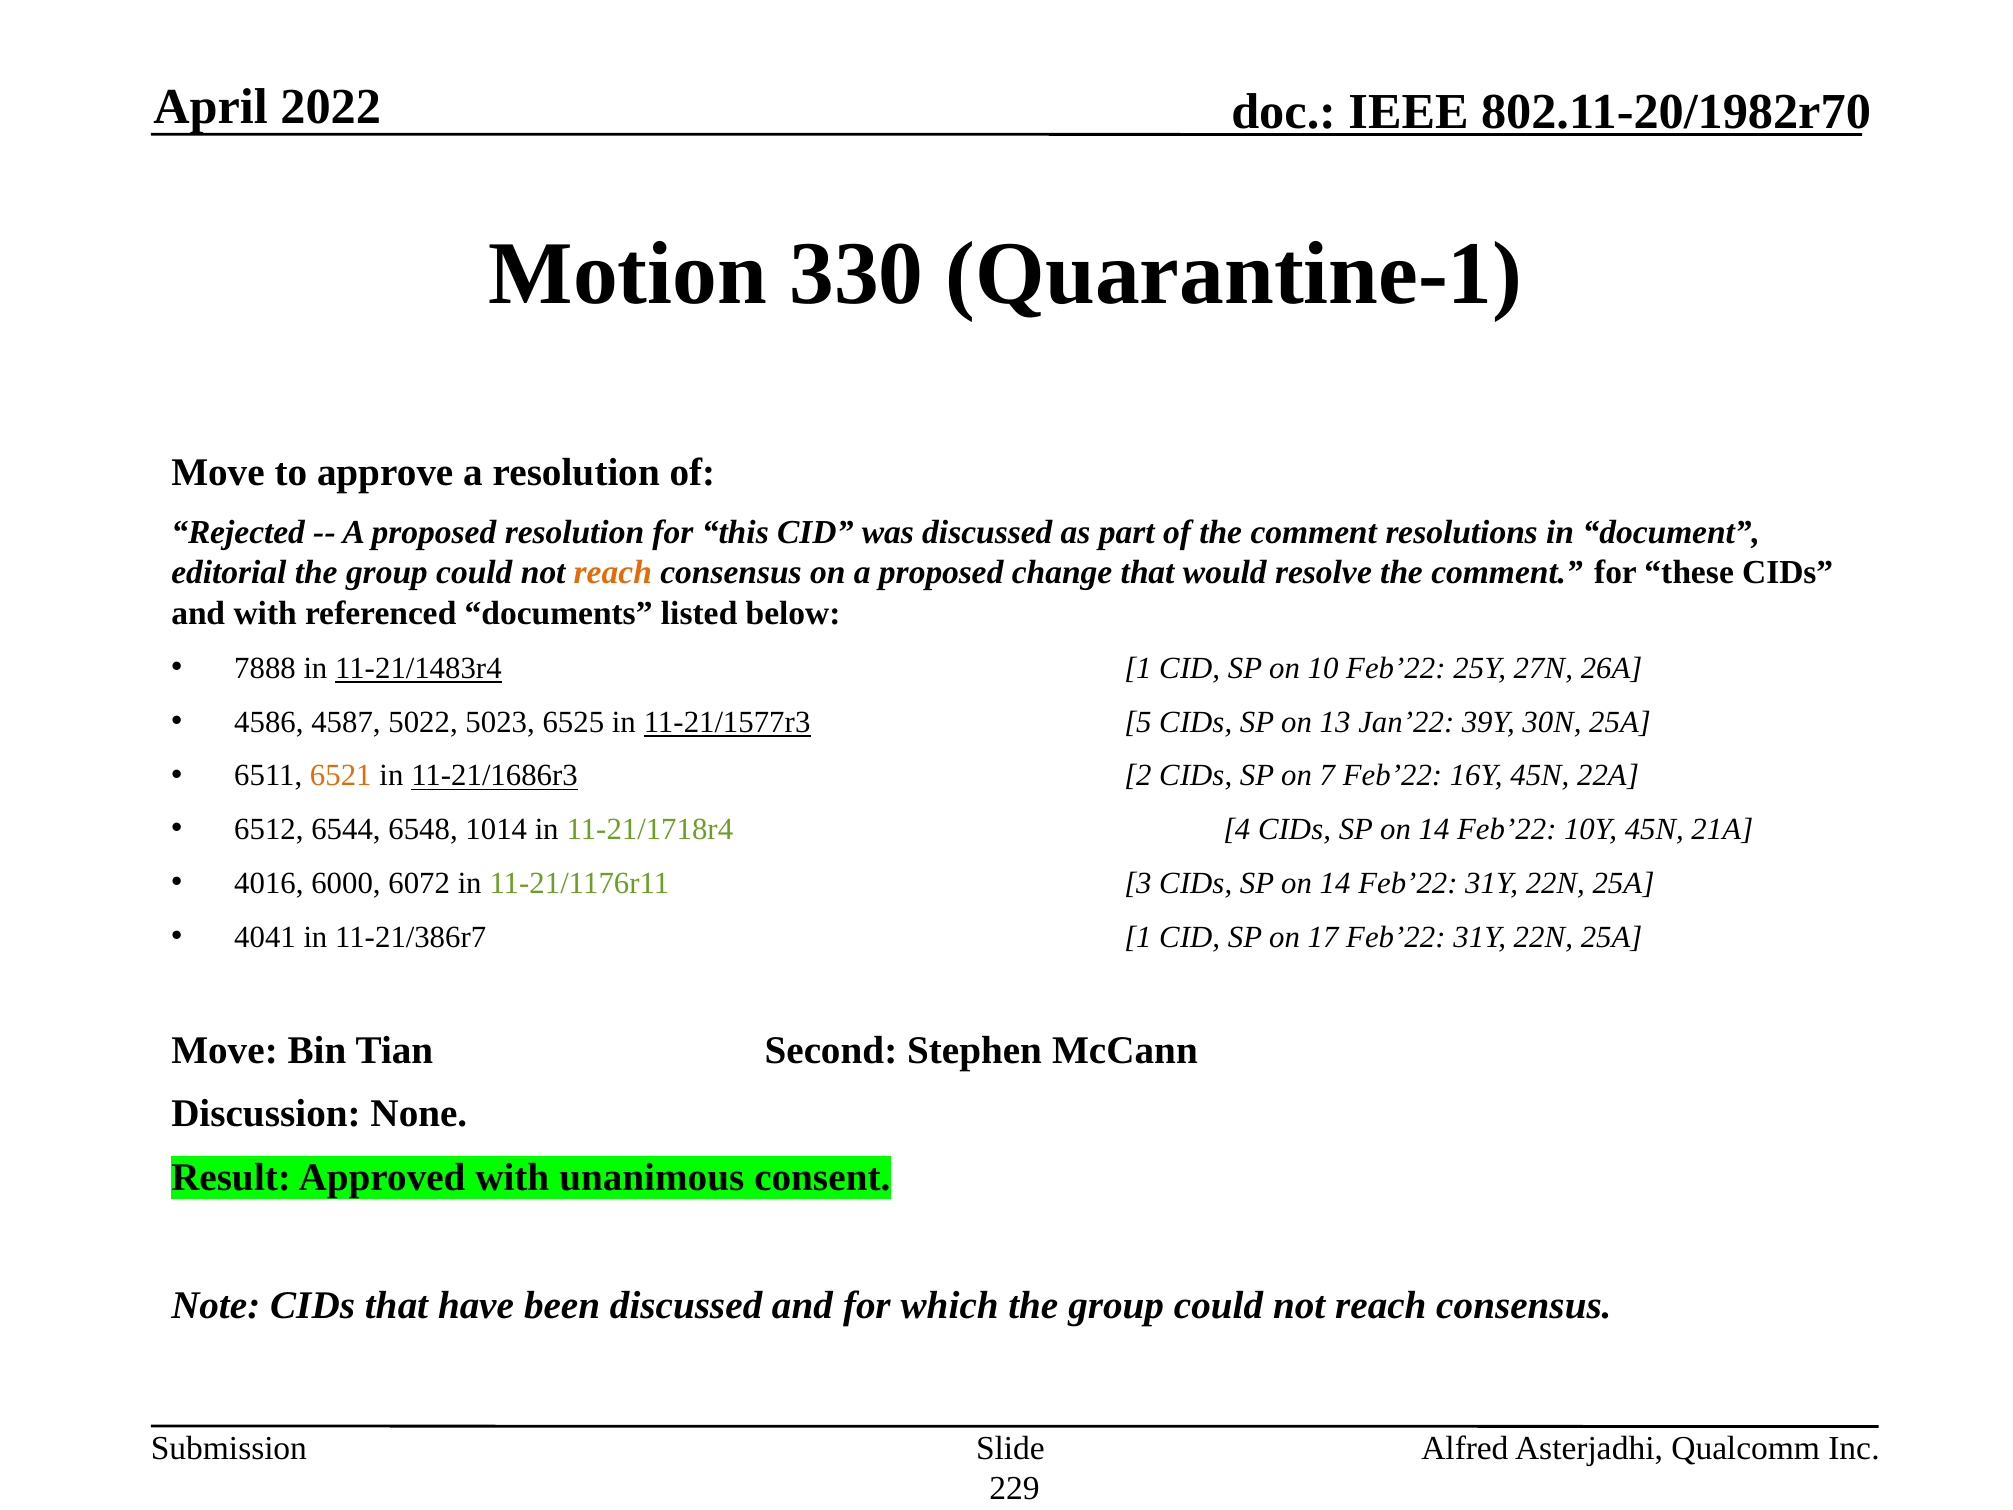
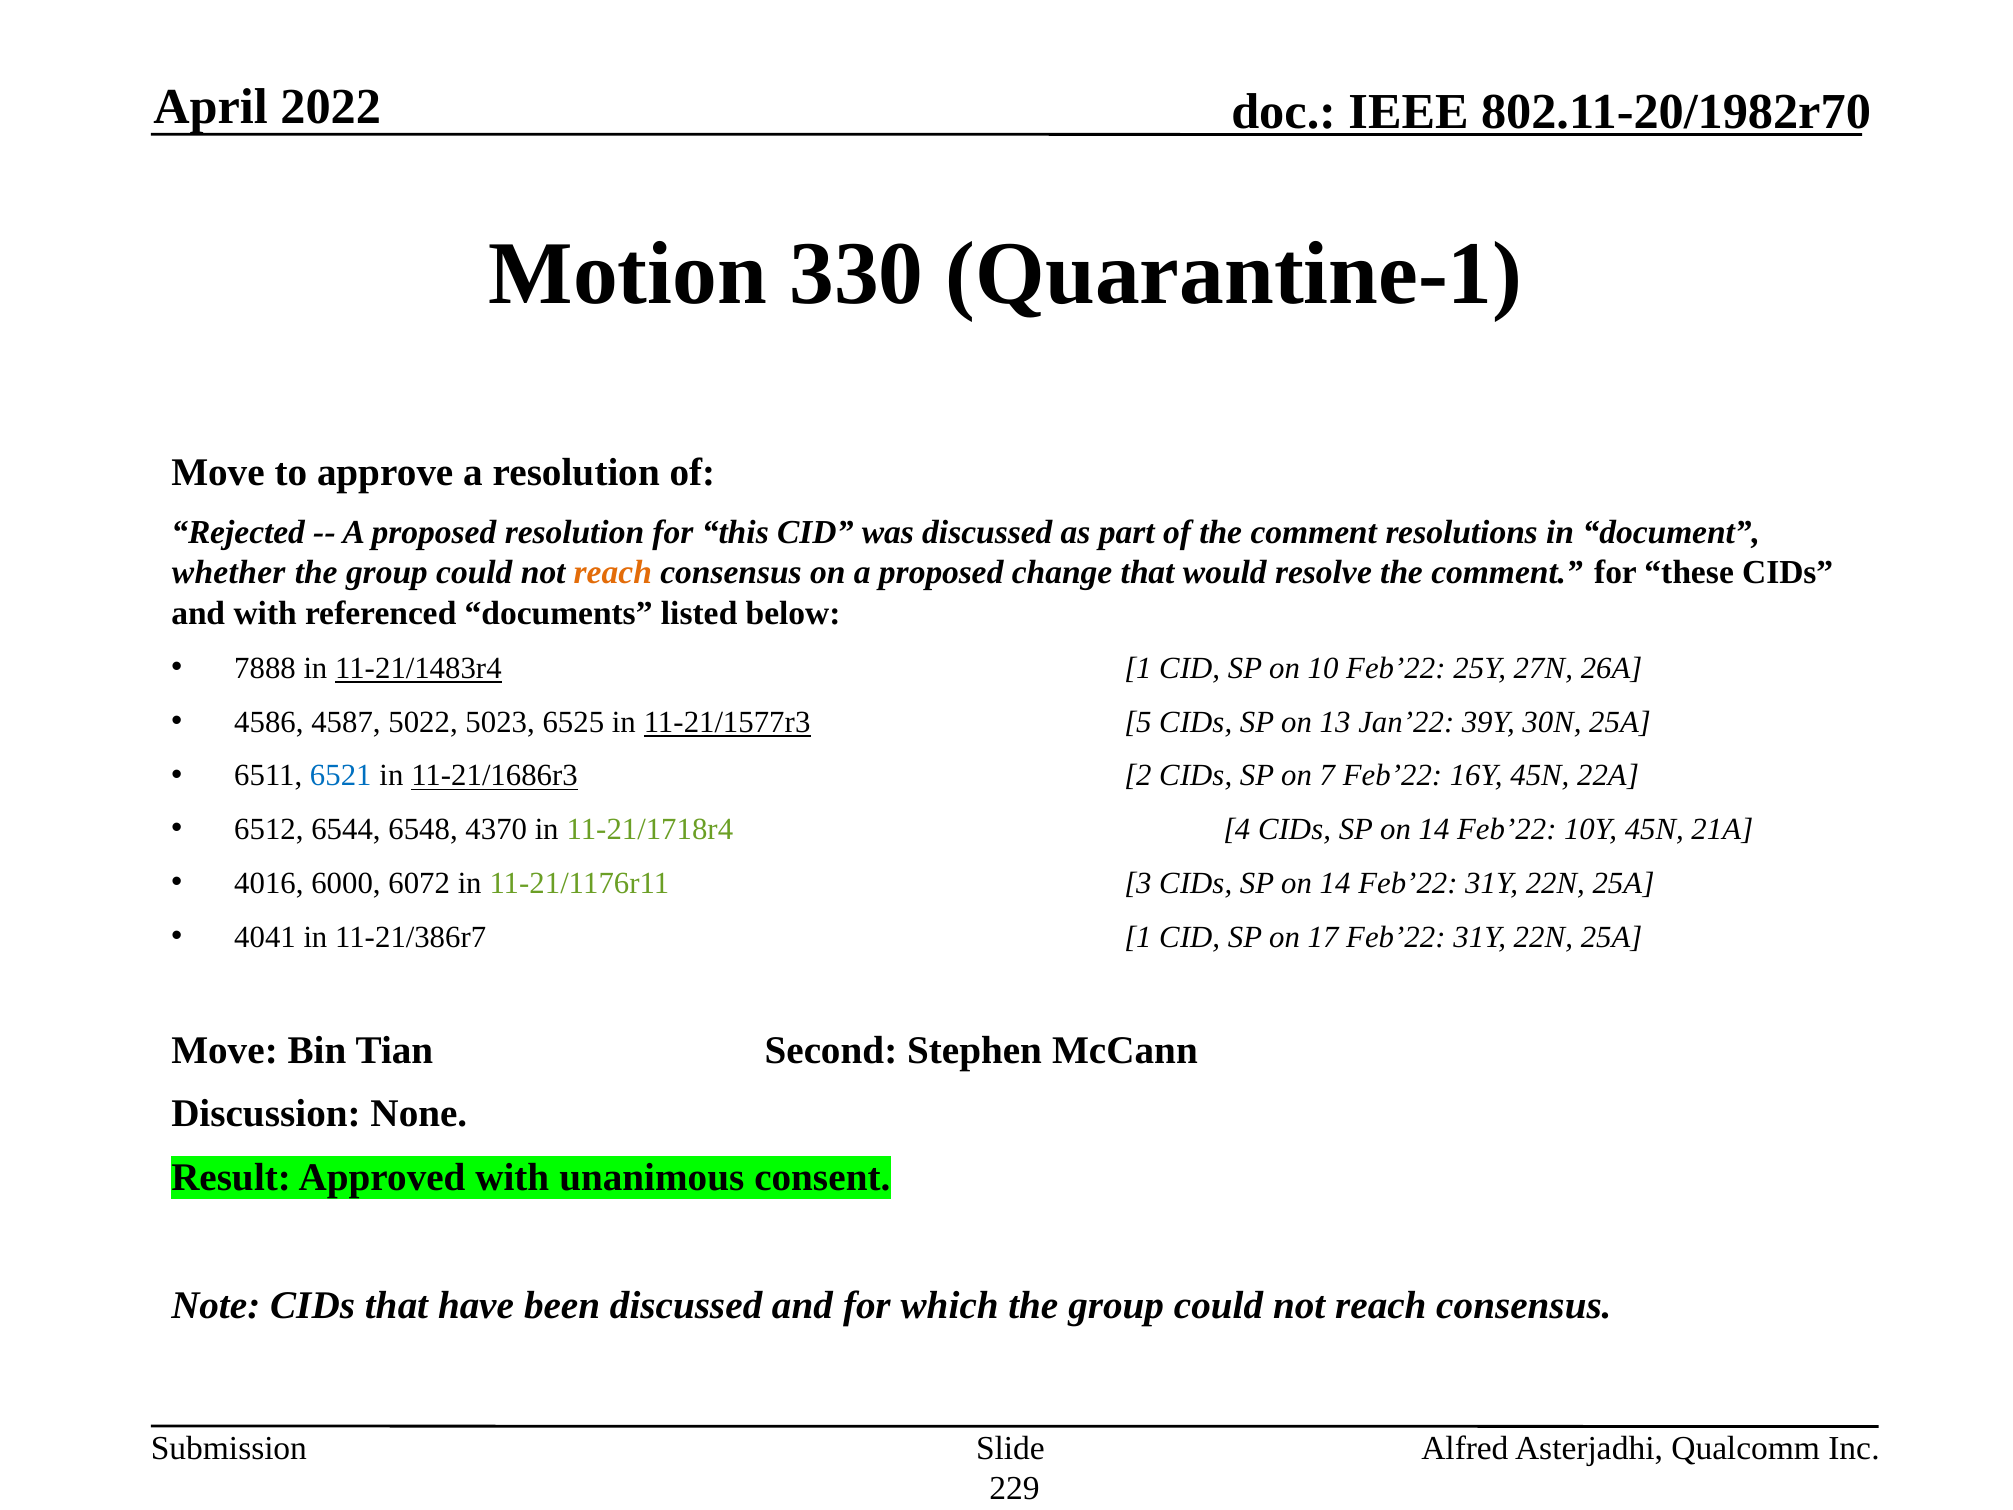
editorial: editorial -> whether (229, 573)
6521 colour: orange -> blue (341, 776)
1014: 1014 -> 4370 (496, 829)
